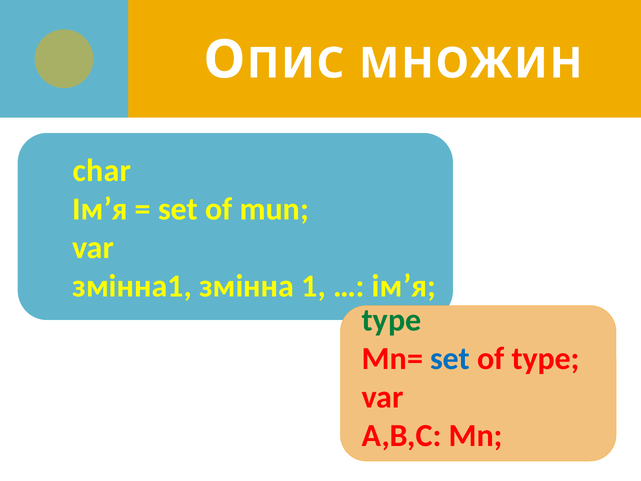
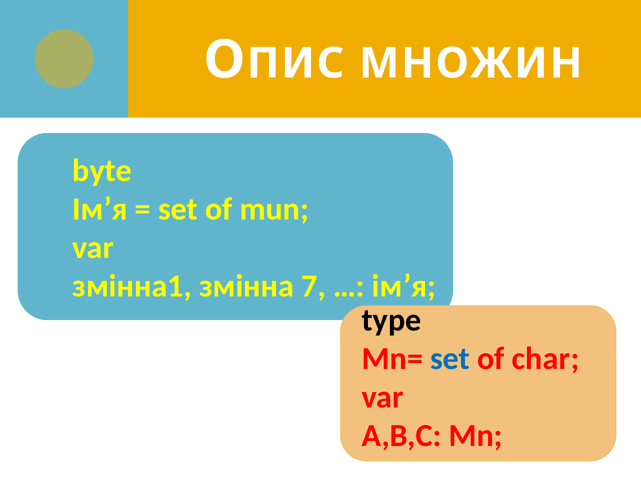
char: char -> byte (102, 171)
1: 1 -> 7 (314, 286)
type colour: green -> black (392, 320)
of type: type -> char (546, 359)
